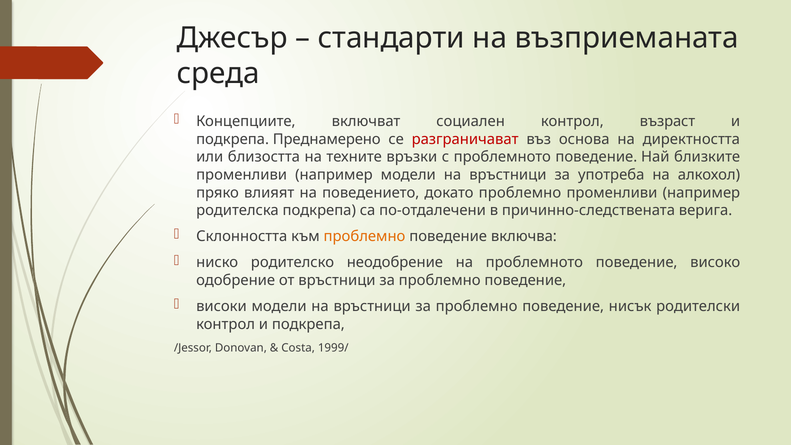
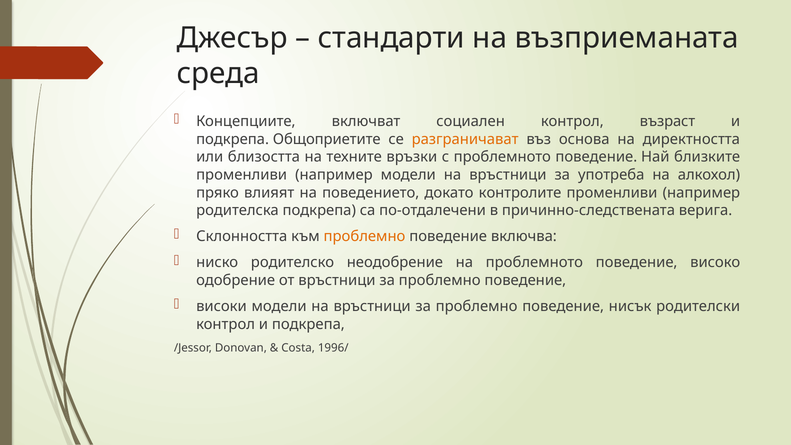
Преднамерено: Преднамерено -> Общоприетите (327, 139)
разграничават colour: red -> orange (465, 139)
докато проблемно: проблемно -> контролите (520, 193)
1999/: 1999/ -> 1996/ (333, 348)
